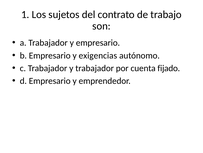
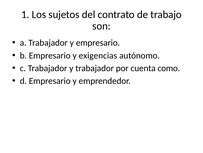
fijado: fijado -> como (169, 68)
